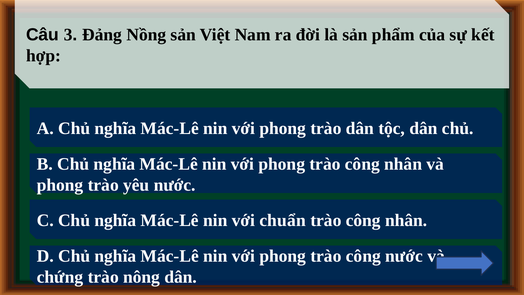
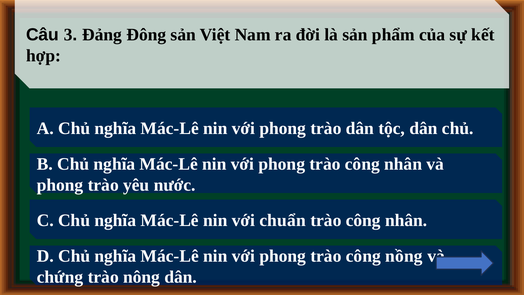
Nồng: Nồng -> Đông (146, 35)
công nước: nước -> nồng (404, 256)
